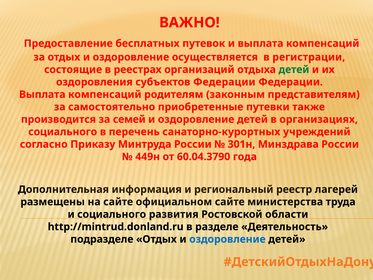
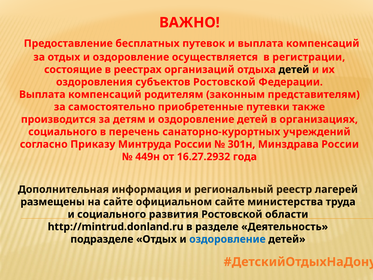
детей colour: green -> black (294, 70)
субъектов Федерации: Федерации -> Ростовской (224, 82)
семей: семей -> детям (129, 119)
60.04.3790: 60.04.3790 -> 16.27.2932 (204, 157)
